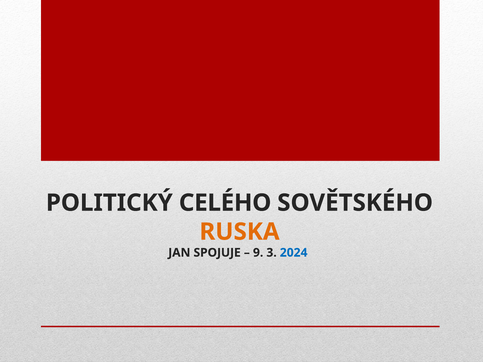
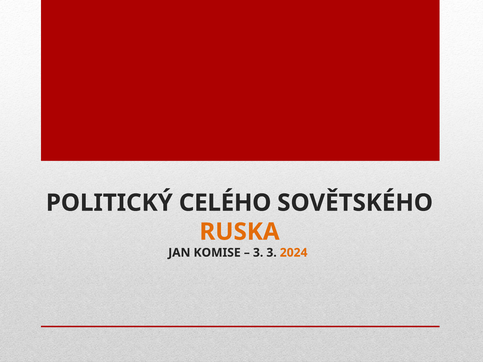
SPOJUJE: SPOJUJE -> KOMISE (217, 253)
9: 9 -> 3 (258, 253)
2024 colour: blue -> orange (294, 253)
